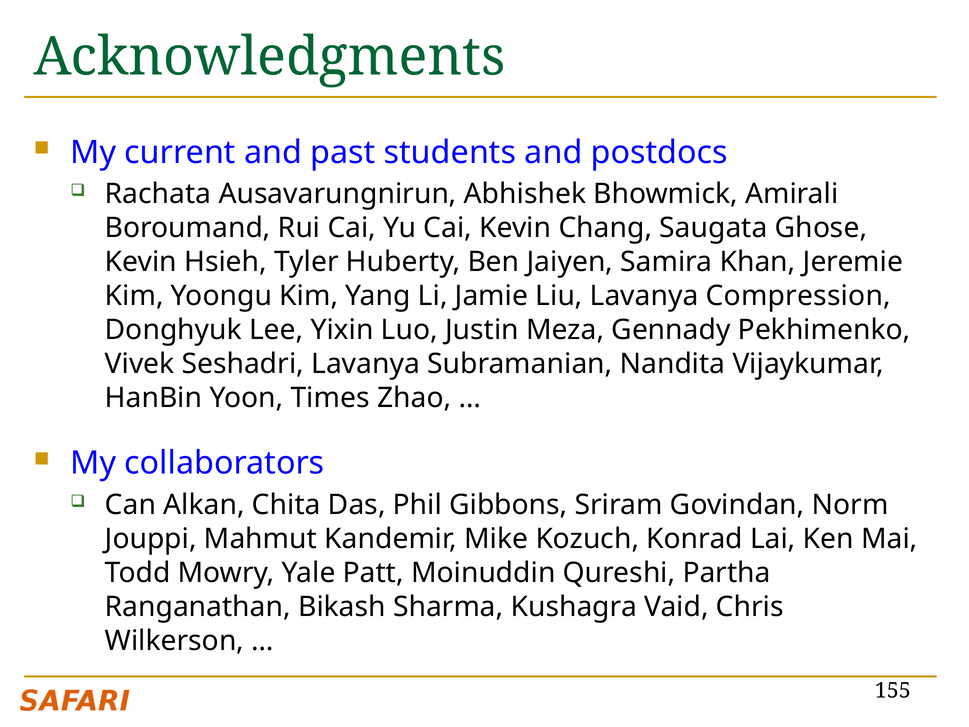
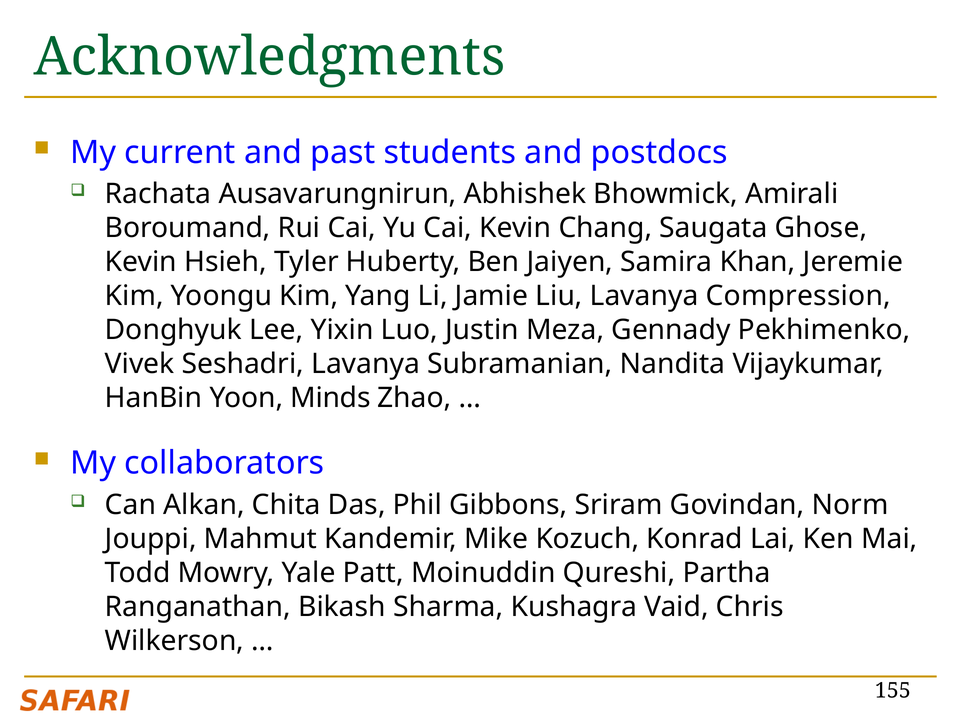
Times: Times -> Minds (330, 398)
